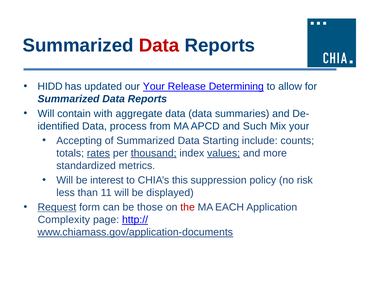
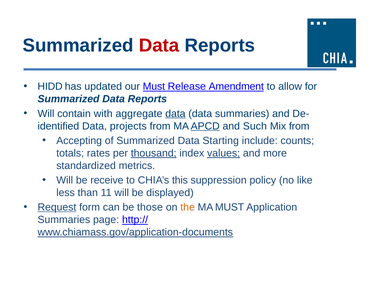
our Your: Your -> Must (154, 86)
Determining: Determining -> Amendment (236, 86)
data underline: none -> present (175, 113)
process: process -> projects (128, 126)
APCD underline: none -> present (205, 126)
Mix your: your -> from (299, 126)
rates underline: present -> none (98, 153)
interest: interest -> receive (107, 180)
risk: risk -> like (305, 180)
the colour: red -> orange (188, 207)
MA EACH: EACH -> MUST (230, 207)
Complexity: Complexity -> Summaries (64, 219)
